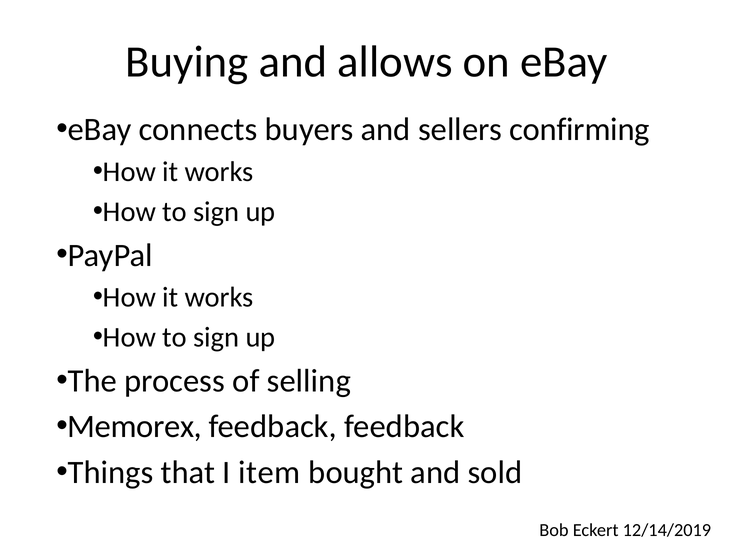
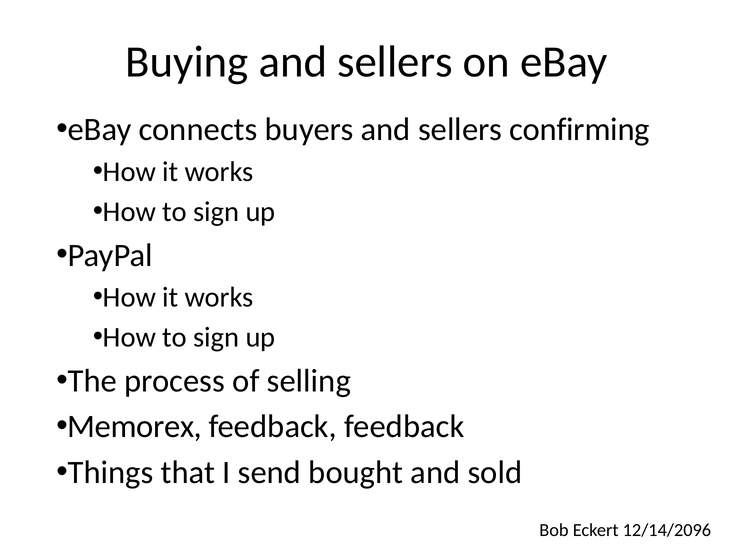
Buying and allows: allows -> sellers (395, 62)
item: item -> send (269, 472)
12/14/2019: 12/14/2019 -> 12/14/2096 (667, 530)
